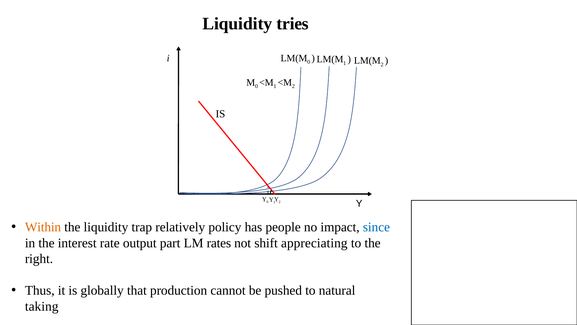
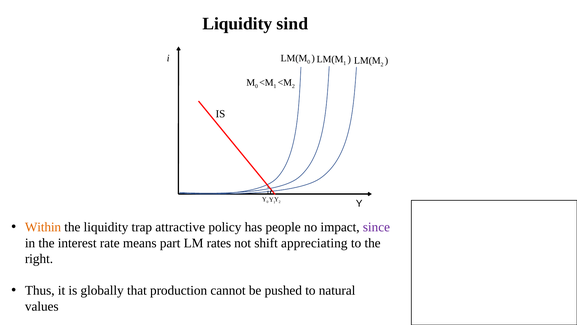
tries: tries -> sind (292, 24)
relatively: relatively -> attractive (180, 227)
since colour: blue -> purple (376, 227)
output: output -> means (140, 243)
taking: taking -> values (42, 306)
